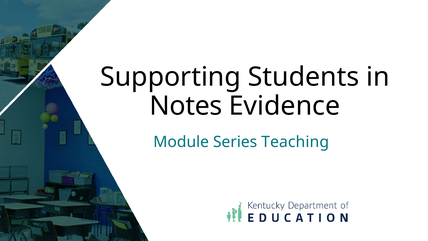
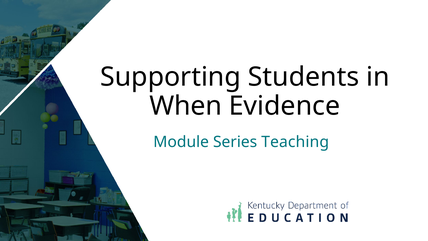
Notes: Notes -> When (186, 106)
